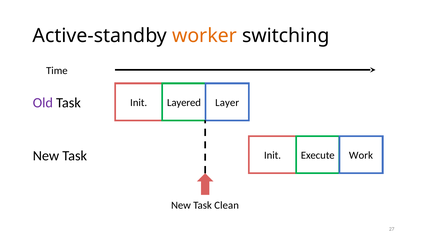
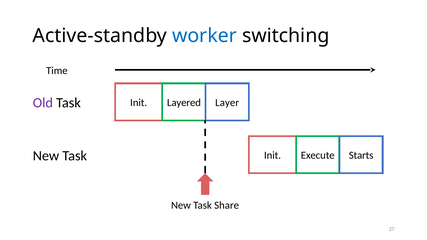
worker colour: orange -> blue (204, 36)
Work: Work -> Starts (361, 156)
Clean: Clean -> Share (227, 205)
